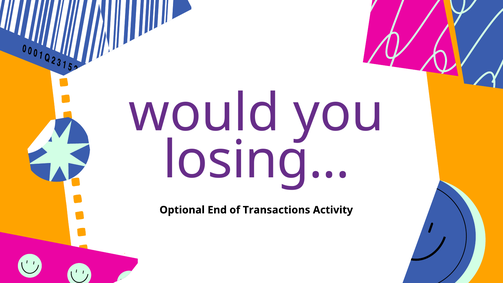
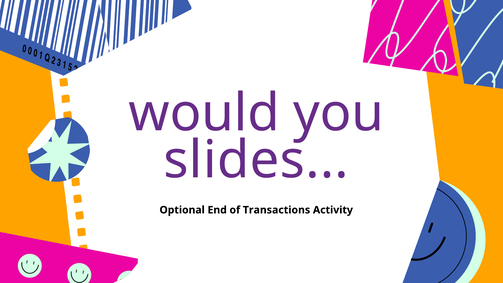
losing: losing -> slides (256, 160)
